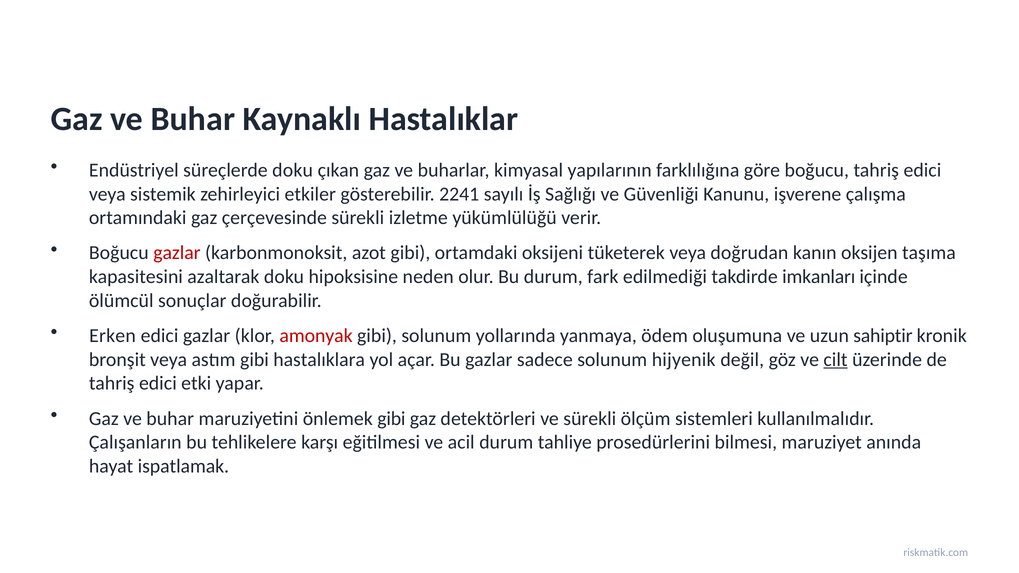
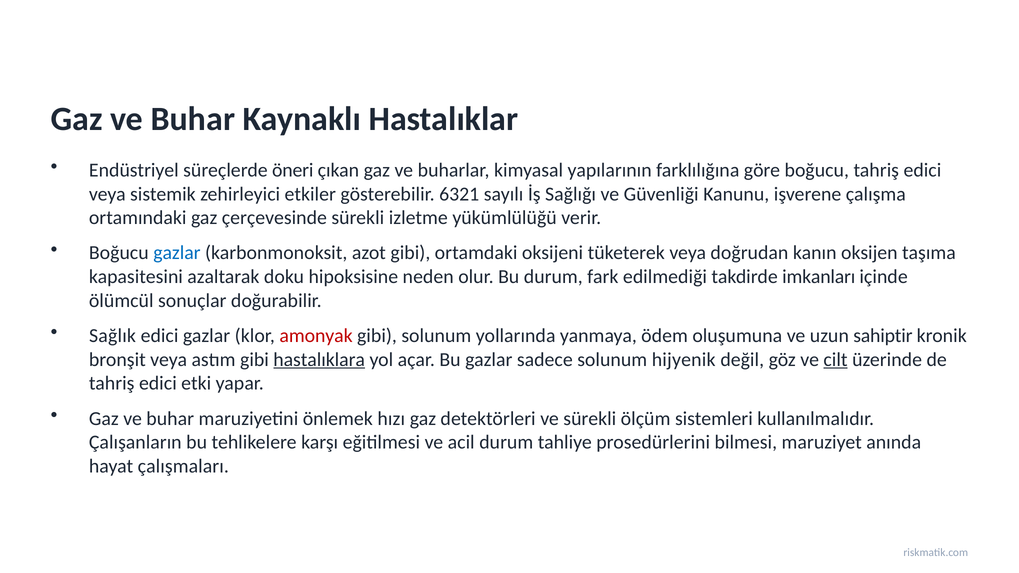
süreçlerde doku: doku -> öneri (293, 170)
2241: 2241 -> 6321 (459, 194)
gazlar colour: red -> blue (177, 253)
Erken: Erken -> Sağlık (113, 336)
hastalıklara underline: none -> present (319, 360)
önlemek gibi: gibi -> hızı (391, 419)
ispatlamak: ispatlamak -> çalışmaları (183, 466)
